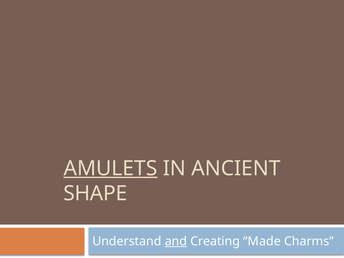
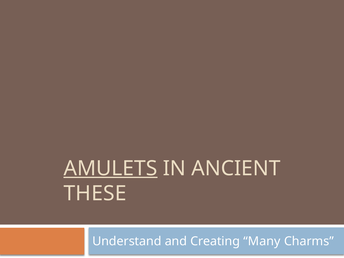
SHAPE: SHAPE -> THESE (95, 194)
and underline: present -> none (176, 241)
Made: Made -> Many (262, 241)
